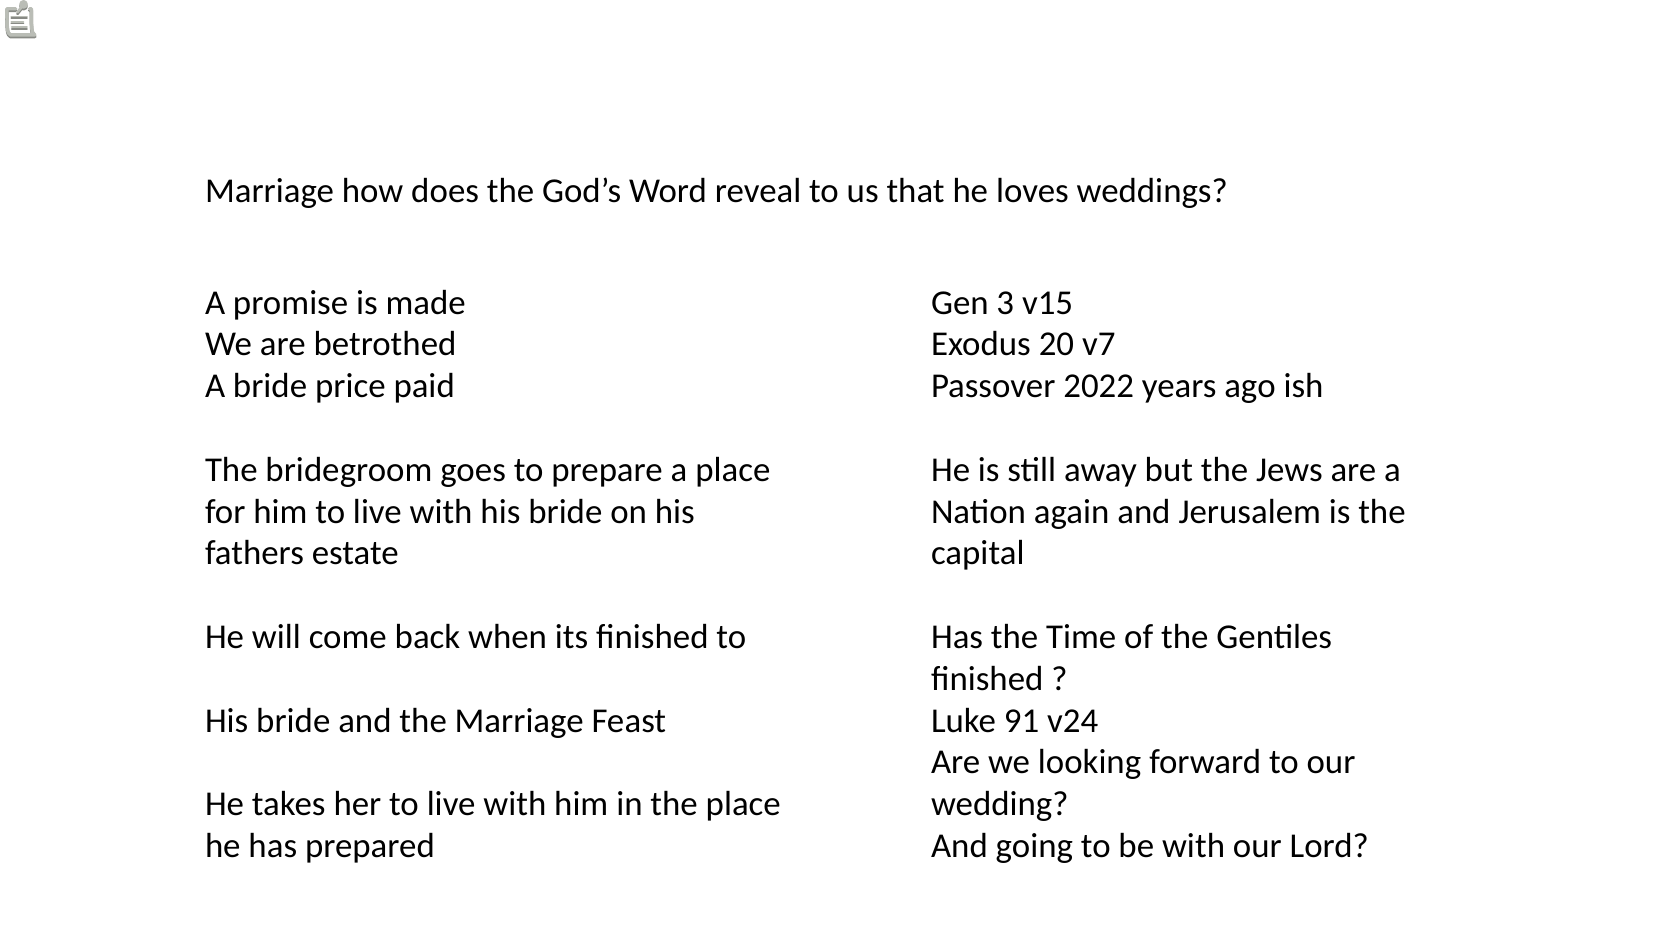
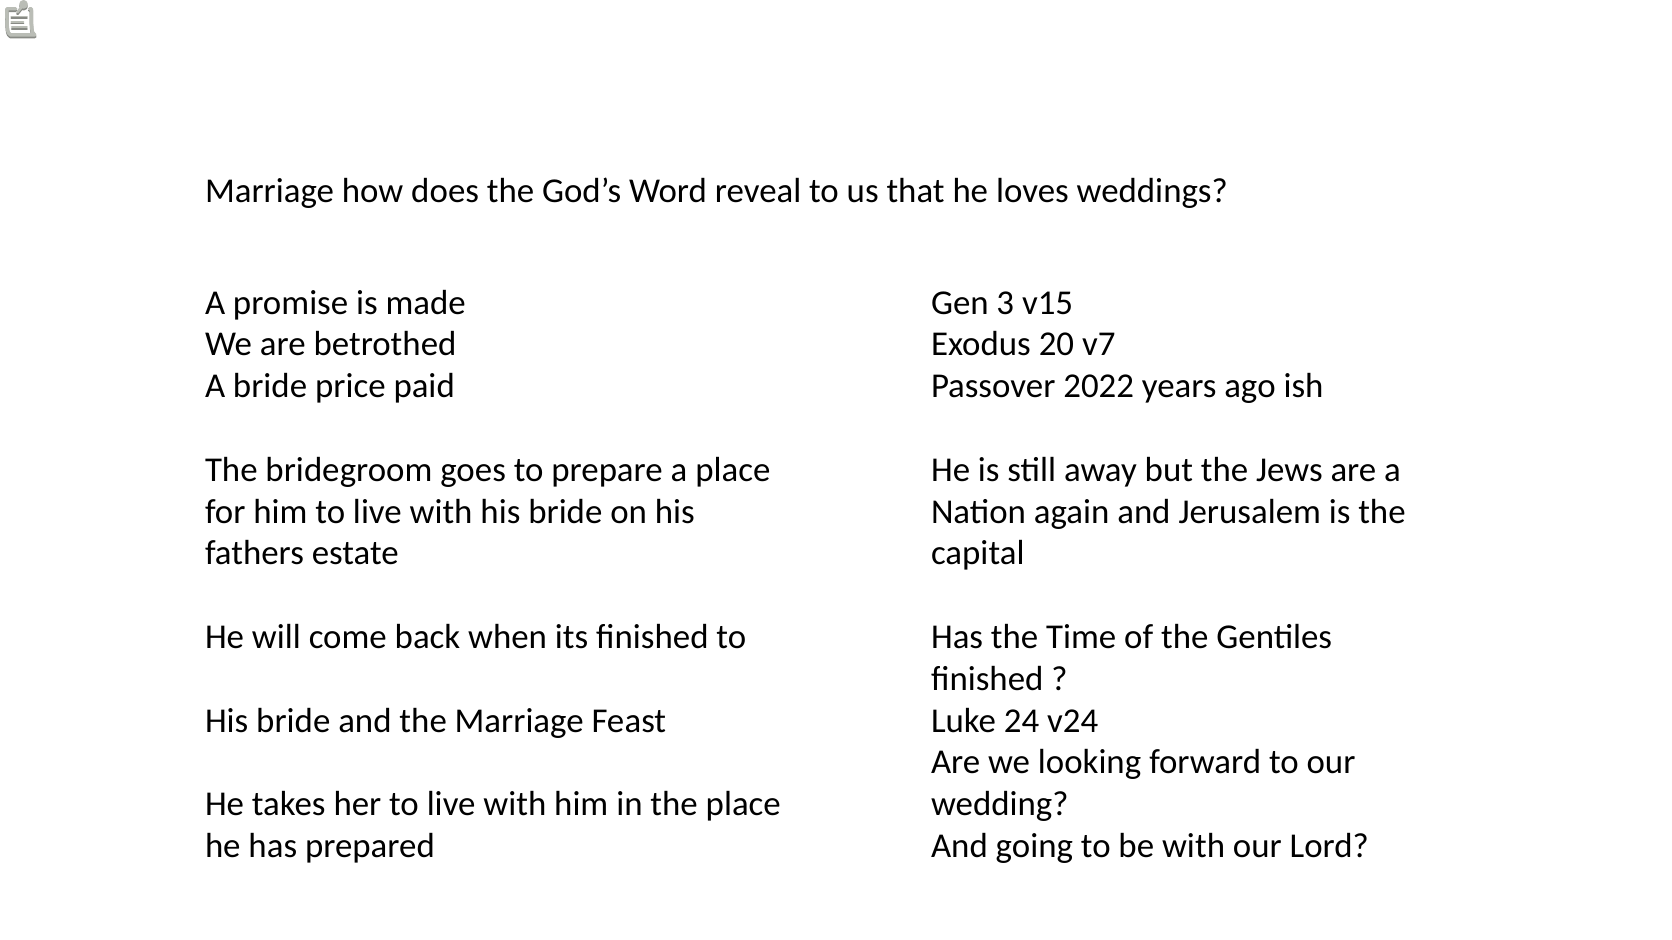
91: 91 -> 24 (1022, 721)
